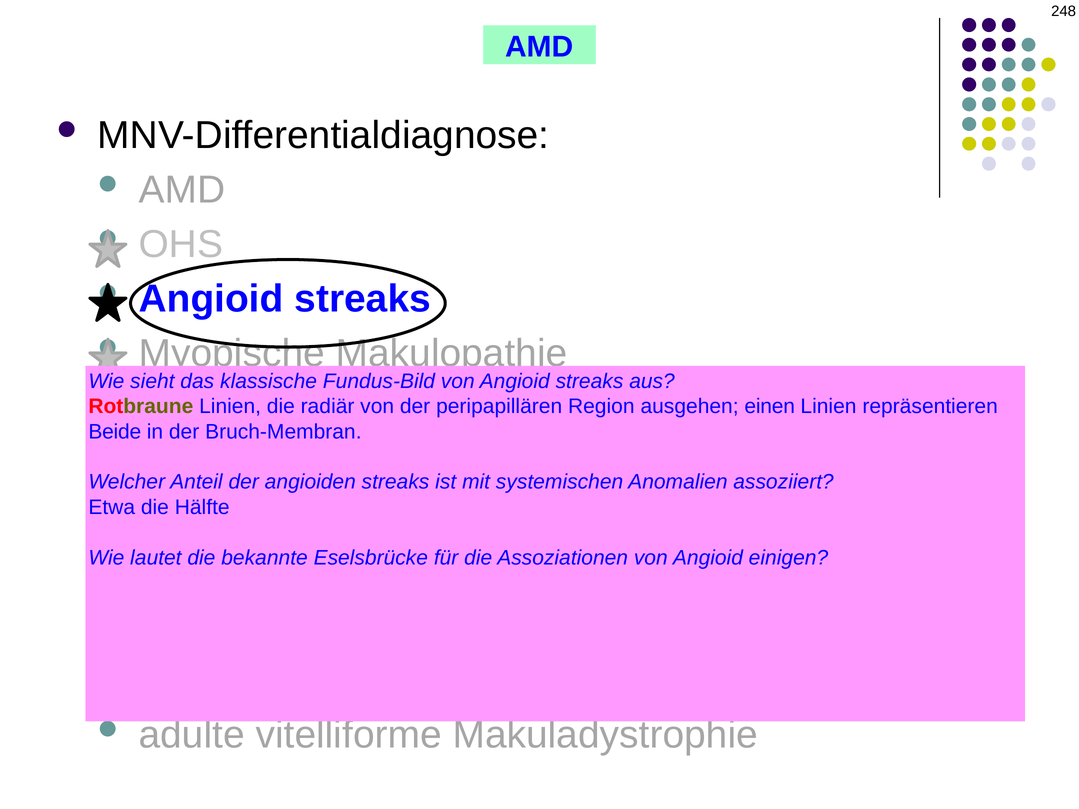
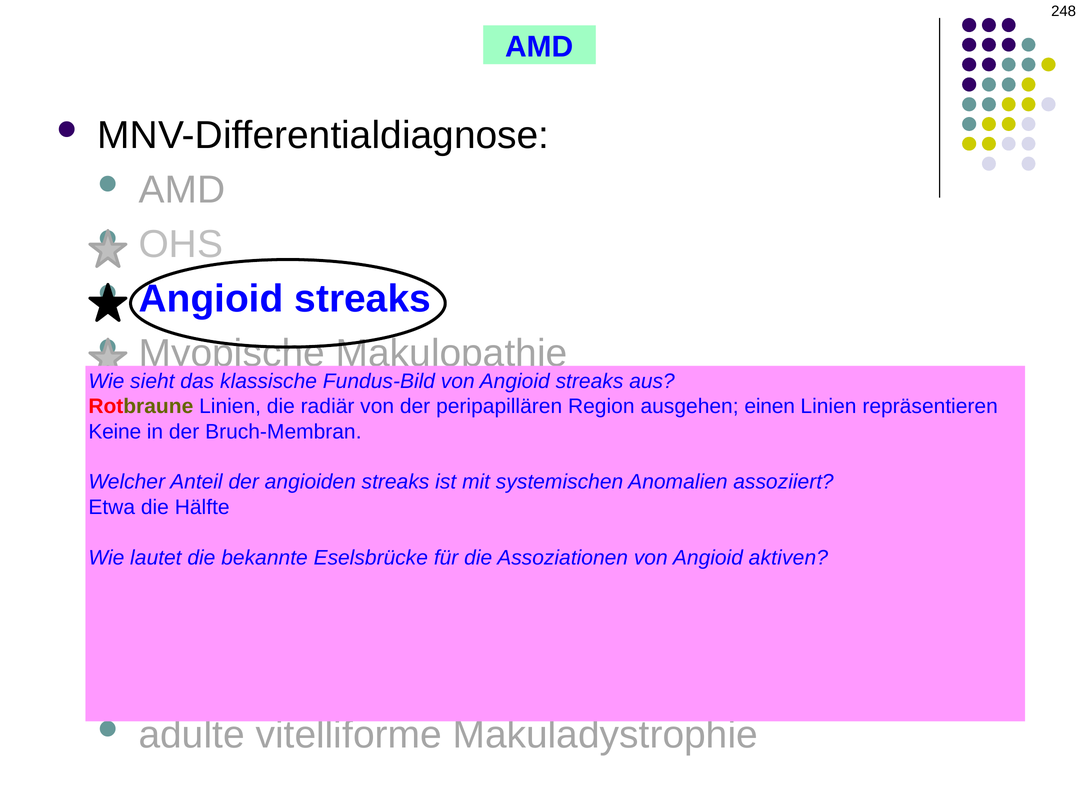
Beide: Beide -> Keine (115, 432)
einigen: einigen -> aktiven (788, 558)
